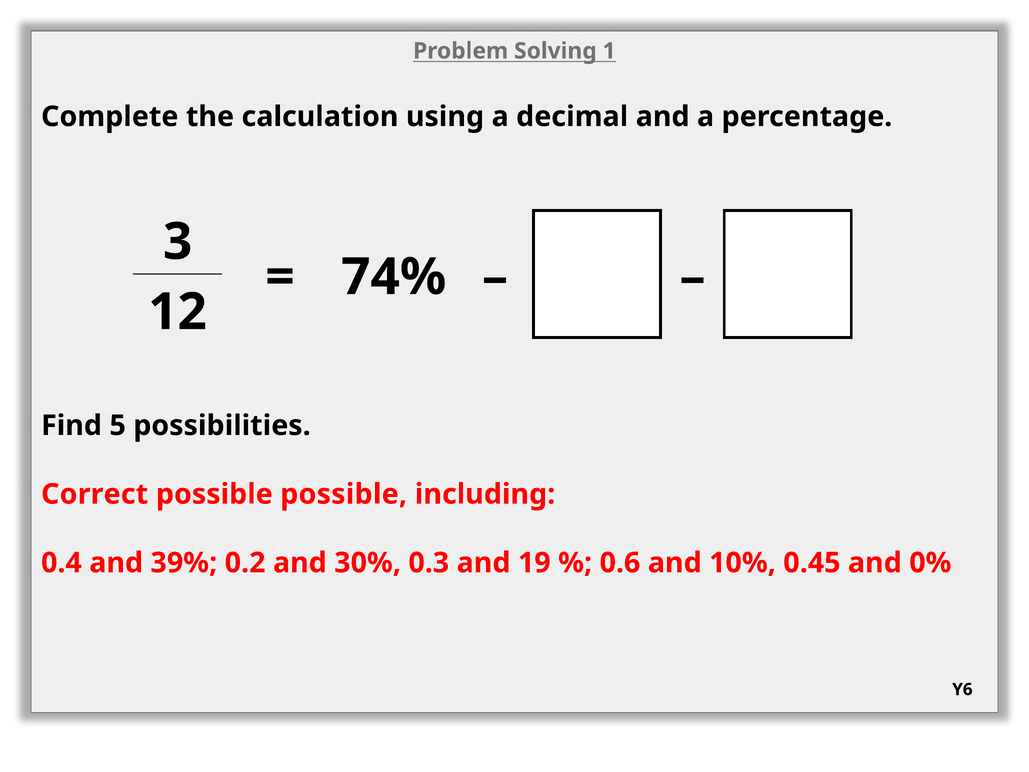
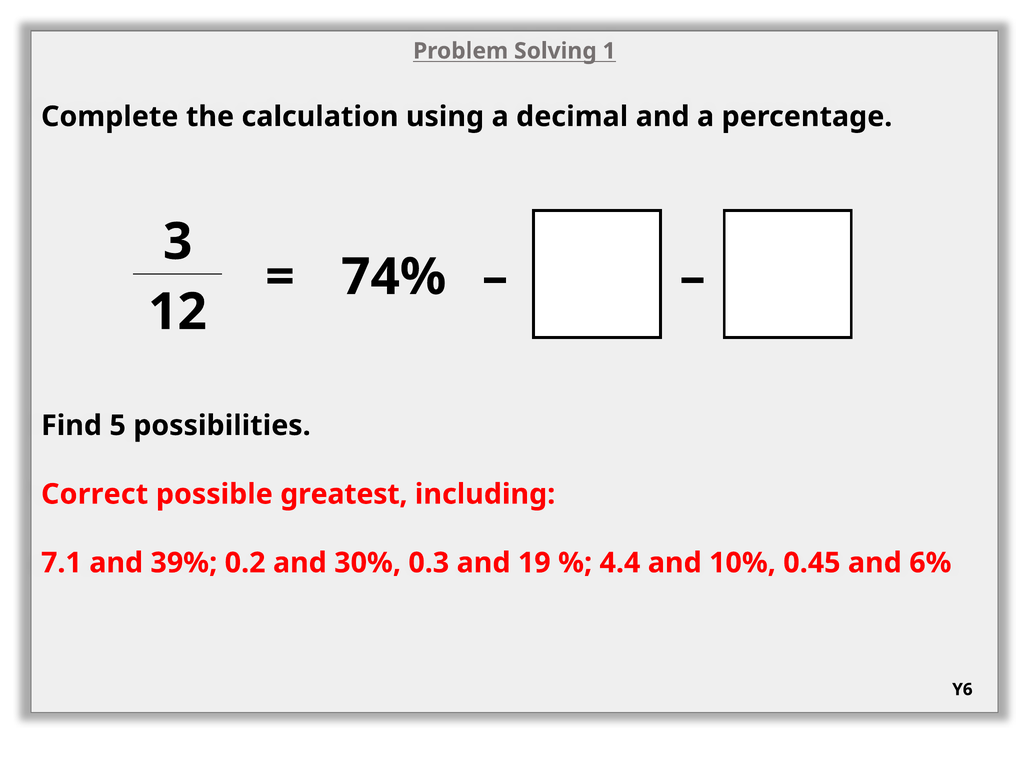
possible possible: possible -> greatest (344, 494)
0.4: 0.4 -> 7.1 (61, 563)
0.6: 0.6 -> 4.4 (620, 563)
0%: 0% -> 6% (930, 563)
